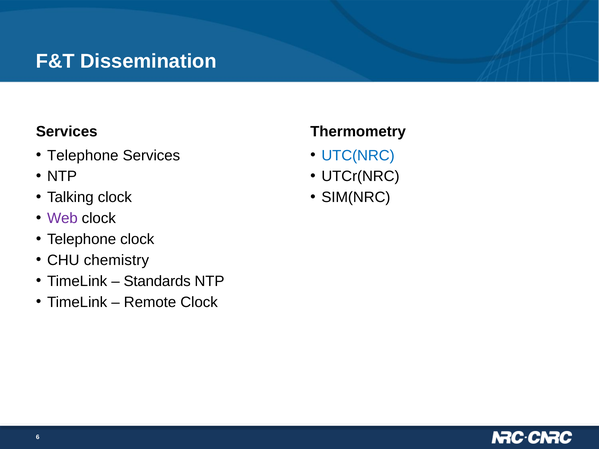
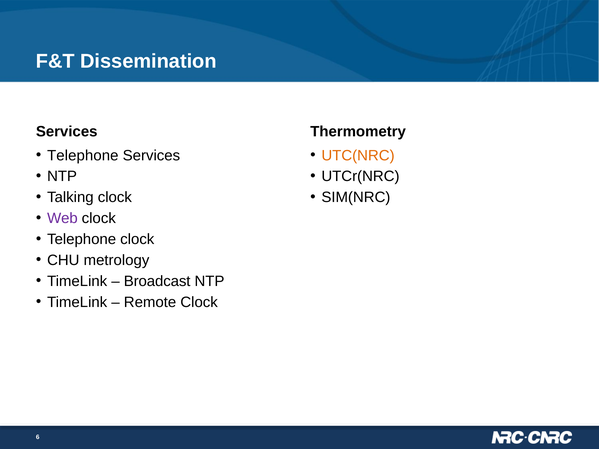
UTC(NRC colour: blue -> orange (358, 155)
chemistry: chemistry -> metrology (116, 260)
Standards: Standards -> Broadcast (157, 281)
